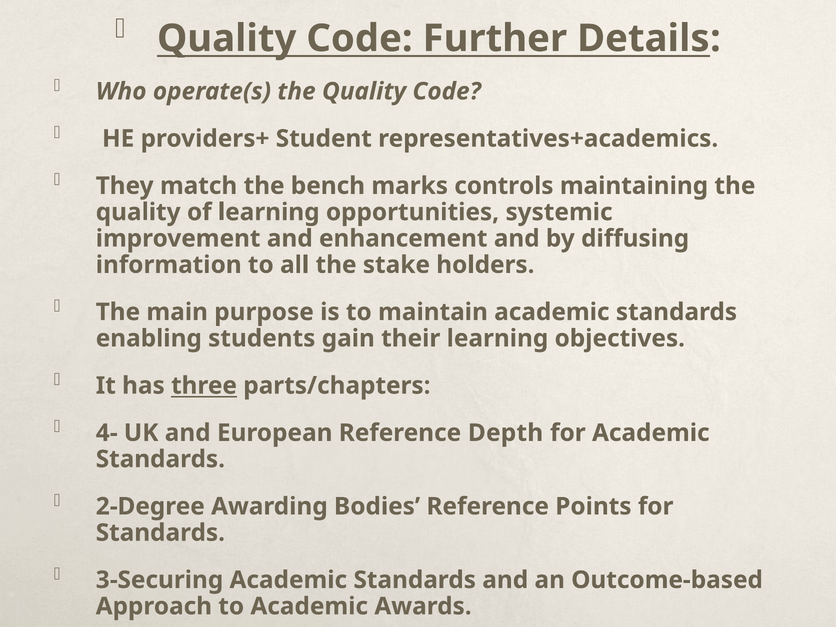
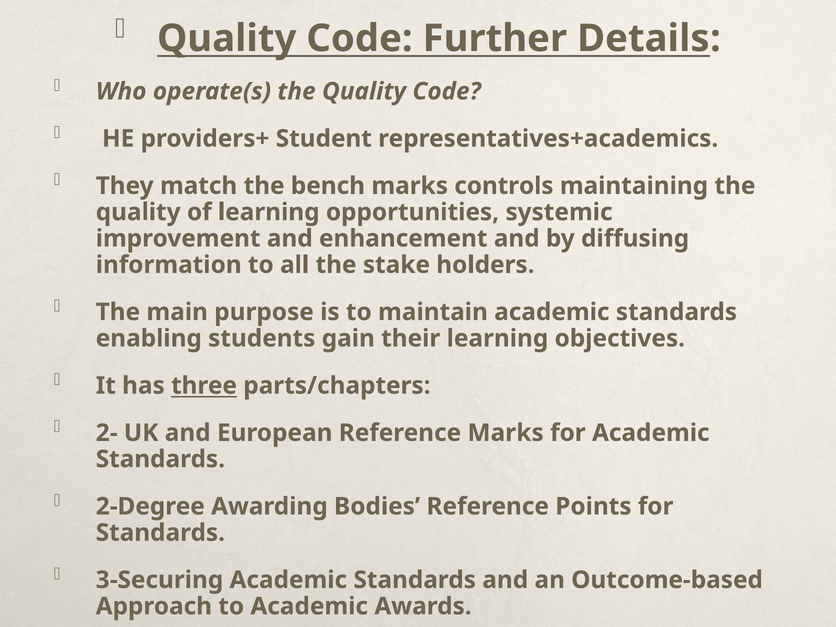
4-: 4- -> 2- (107, 433)
Reference Depth: Depth -> Marks (506, 433)
